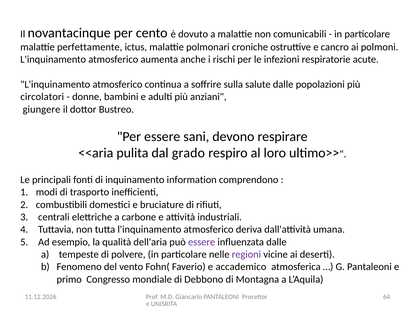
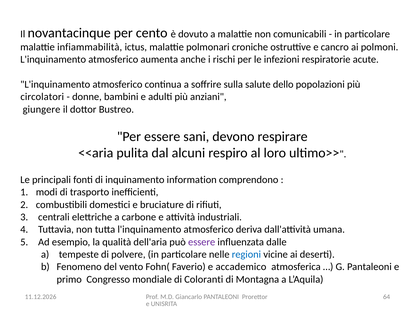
perfettamente: perfettamente -> infiammabilità (90, 47)
salute dalle: dalle -> dello (283, 84)
grado: grado -> alcuni (188, 153)
regioni colour: purple -> blue (246, 255)
Debbono: Debbono -> Coloranti (204, 280)
